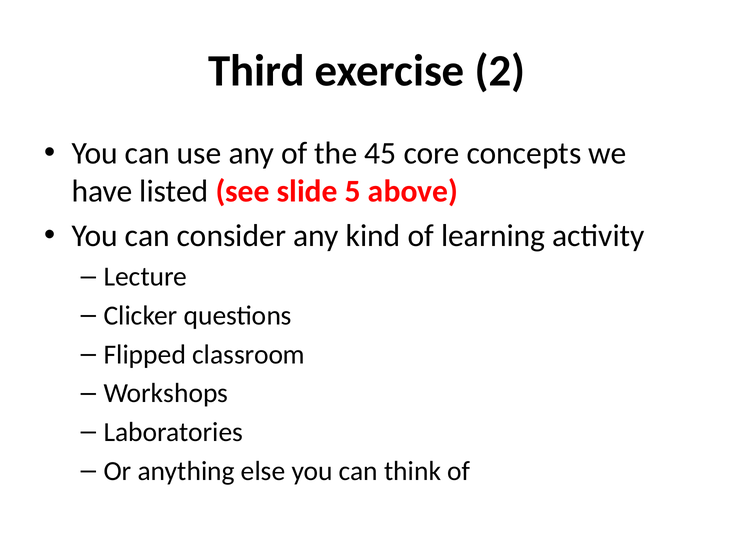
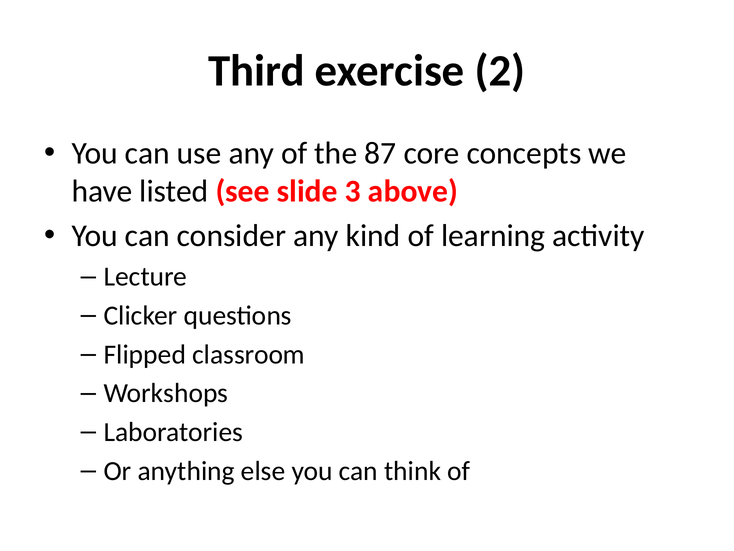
45: 45 -> 87 (380, 153)
5: 5 -> 3 (353, 191)
